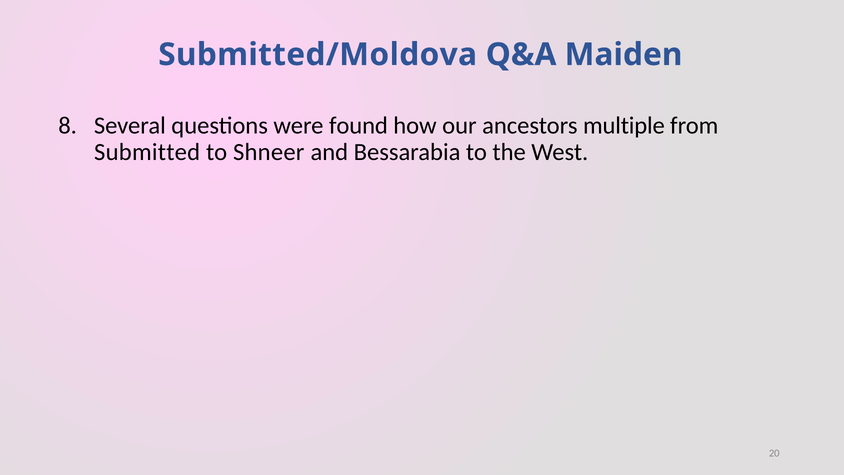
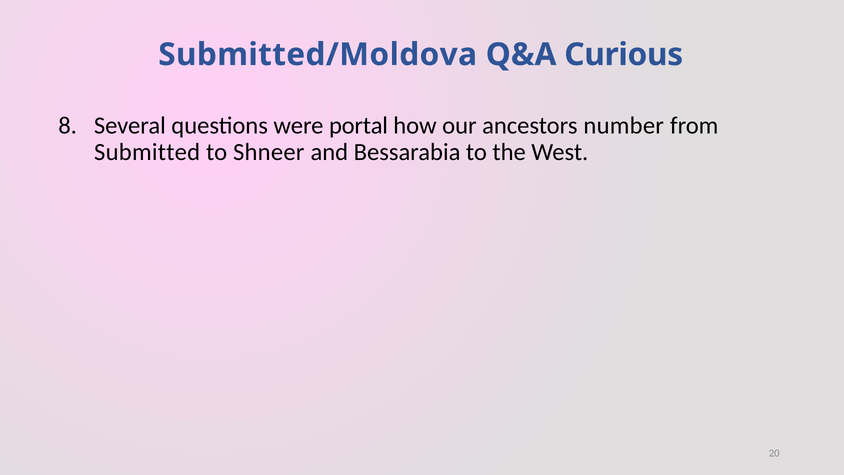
Maiden: Maiden -> Curious (624, 55)
found: found -> portal (359, 126)
multiple: multiple -> number (624, 126)
